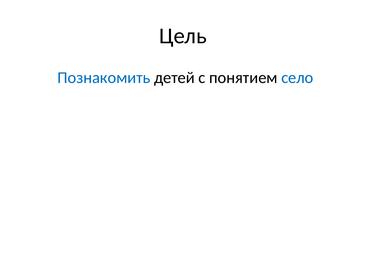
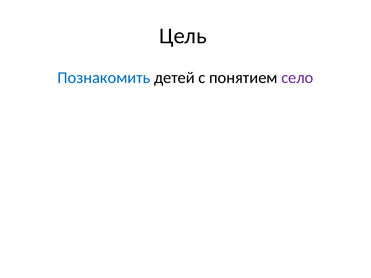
село colour: blue -> purple (297, 78)
